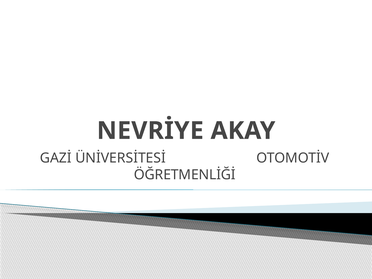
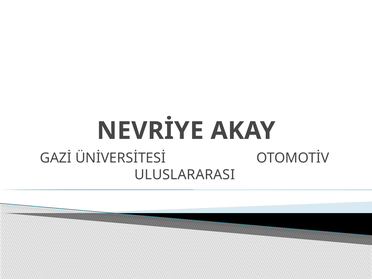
ÖĞRETMENLİĞİ: ÖĞRETMENLİĞİ -> ULUSLARARASI (185, 175)
